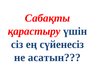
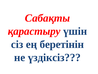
сүйенесіз: сүйенесіз -> беретінін (62, 44)
асатын: асатын -> үздіксіз (54, 57)
